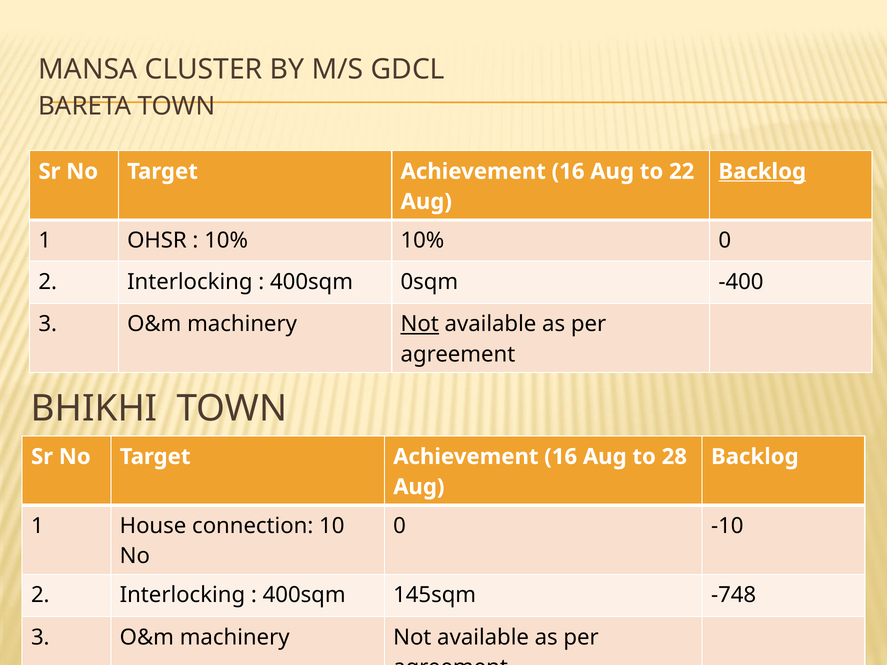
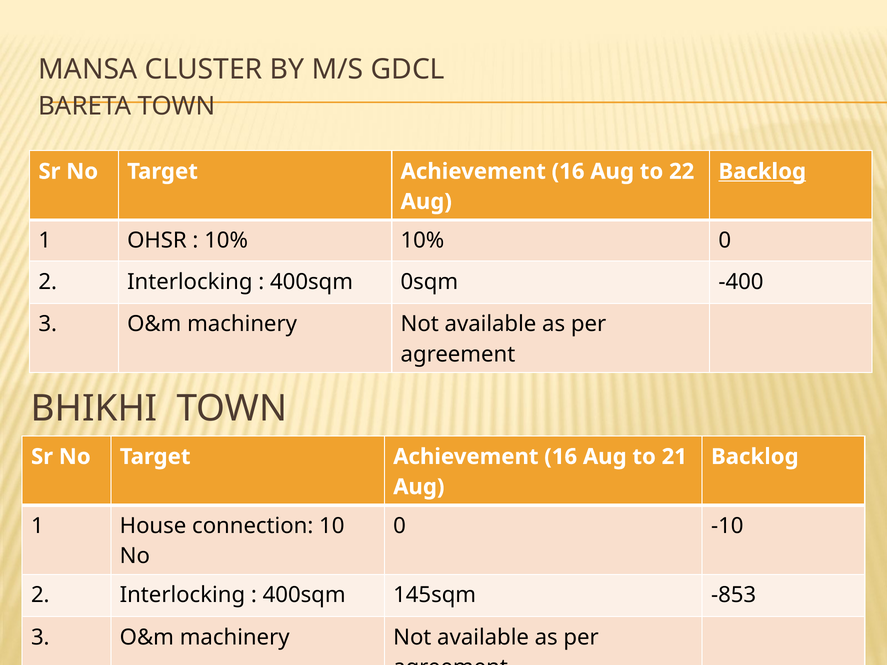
Not underline: present -> none (420, 324)
28: 28 -> 21 (674, 457)
-748: -748 -> -853 (734, 595)
